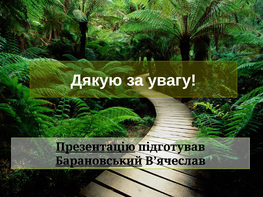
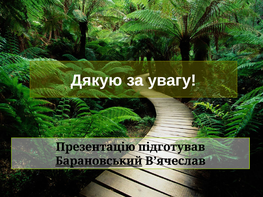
Презентацію underline: present -> none (95, 147)
